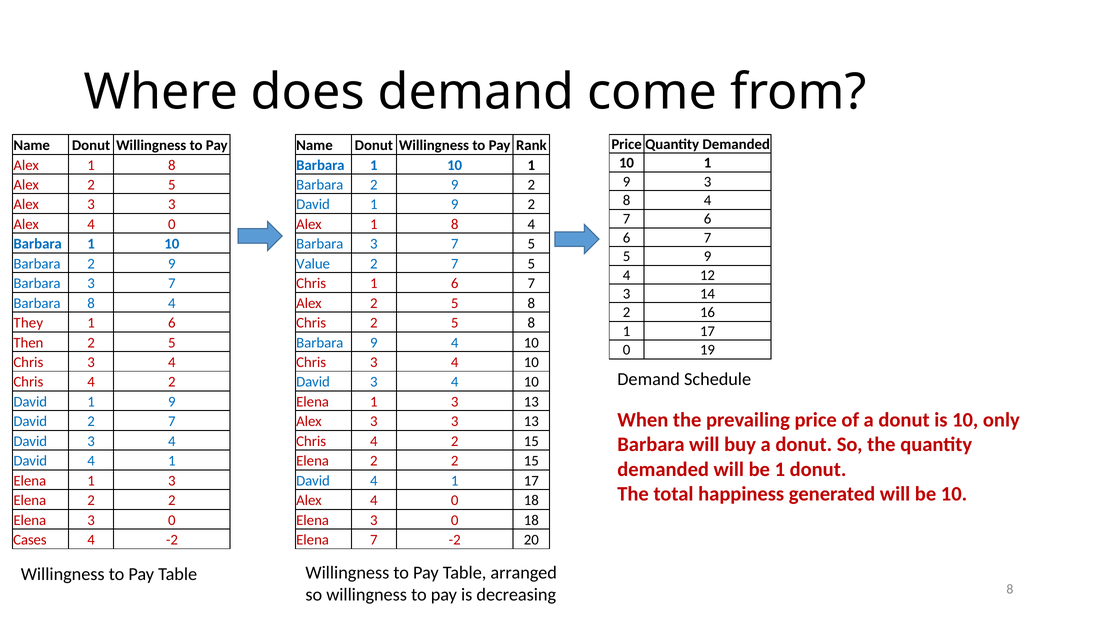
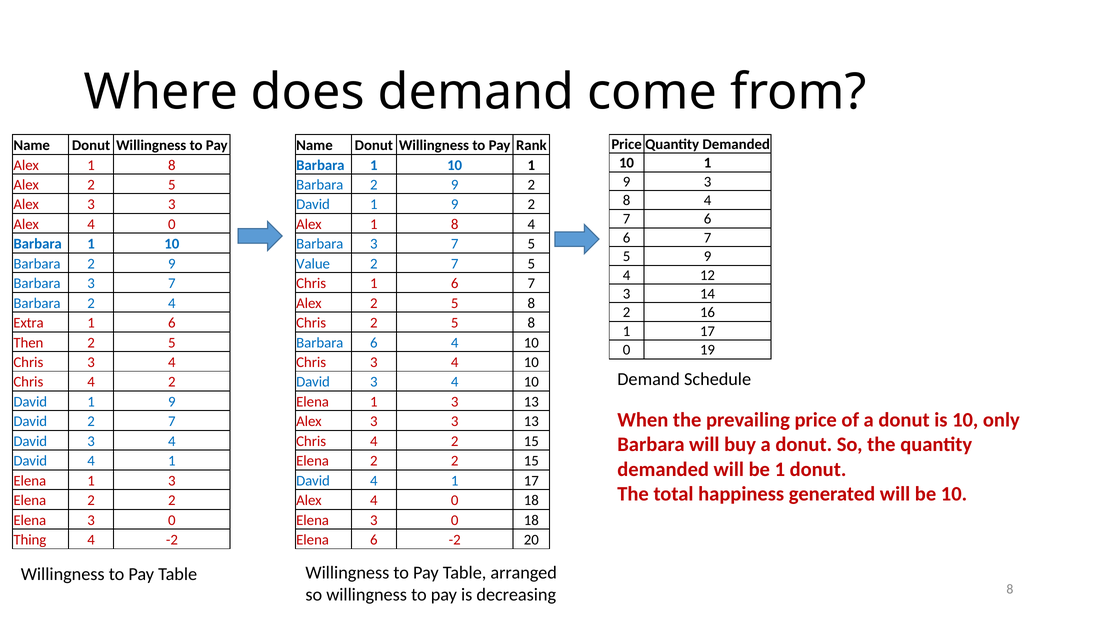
8: 8 -> 2 (91, 303)
They: They -> Extra (28, 323)
Barbara 9: 9 -> 6 (374, 343)
Cases: Cases -> Thing (30, 540)
Elena 7: 7 -> 6 (374, 540)
